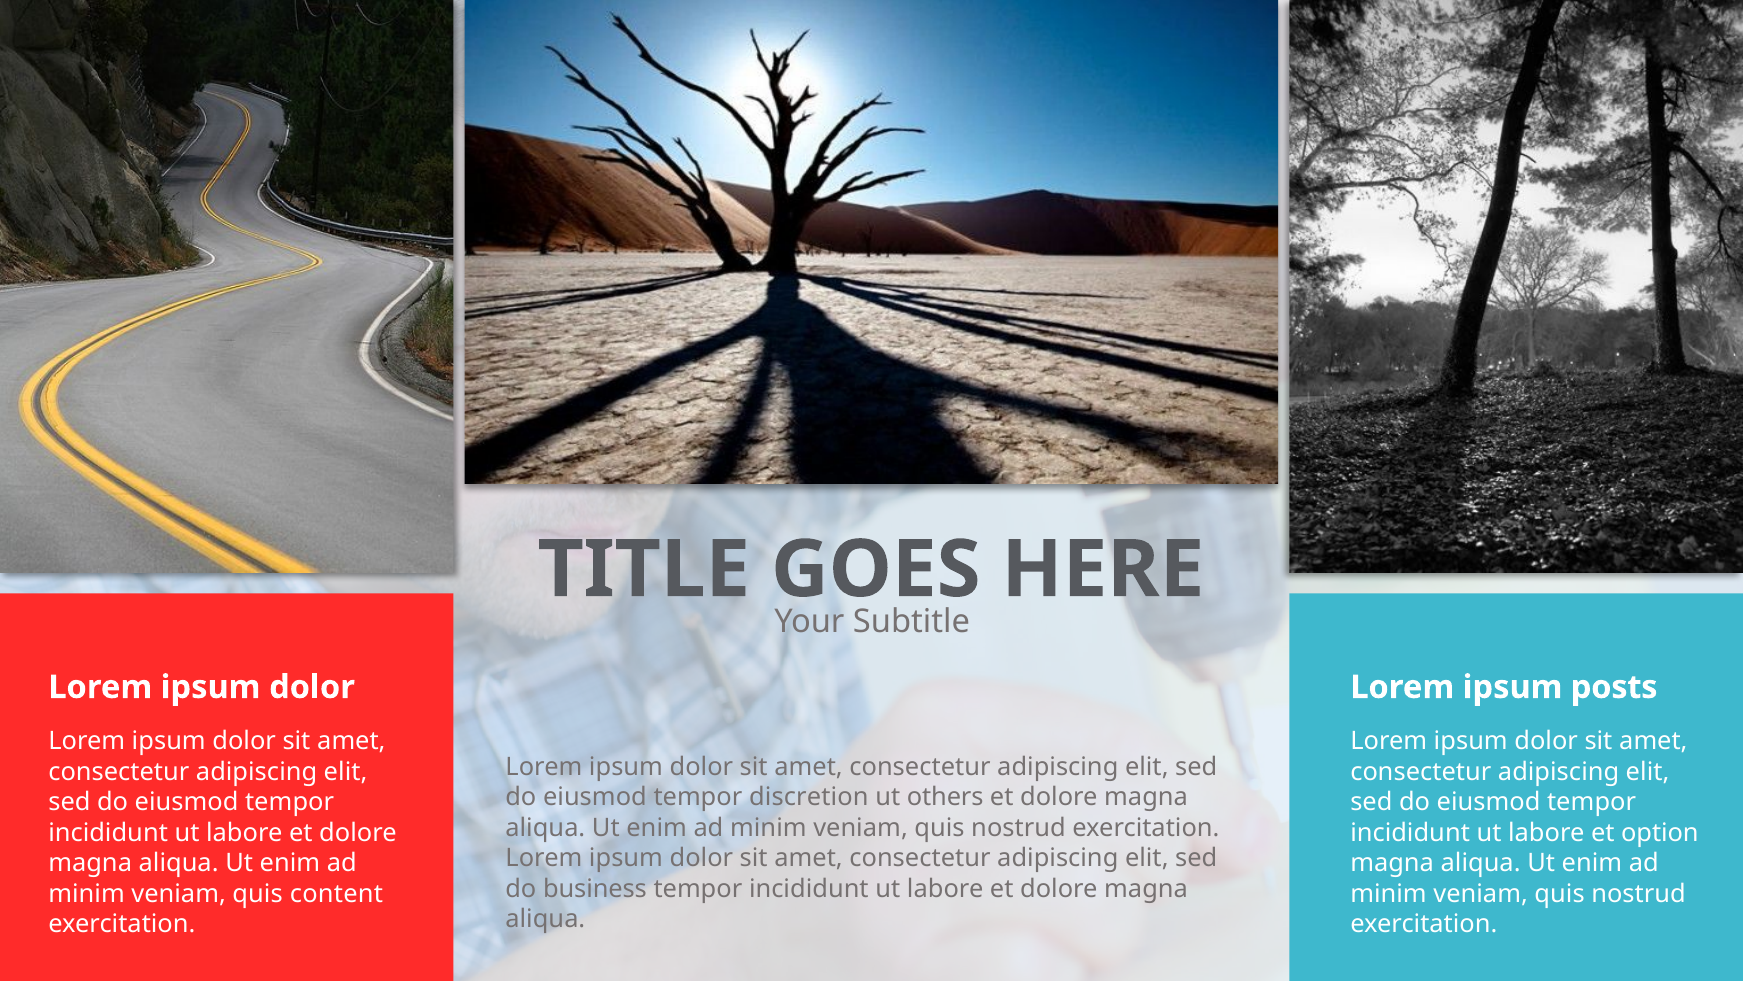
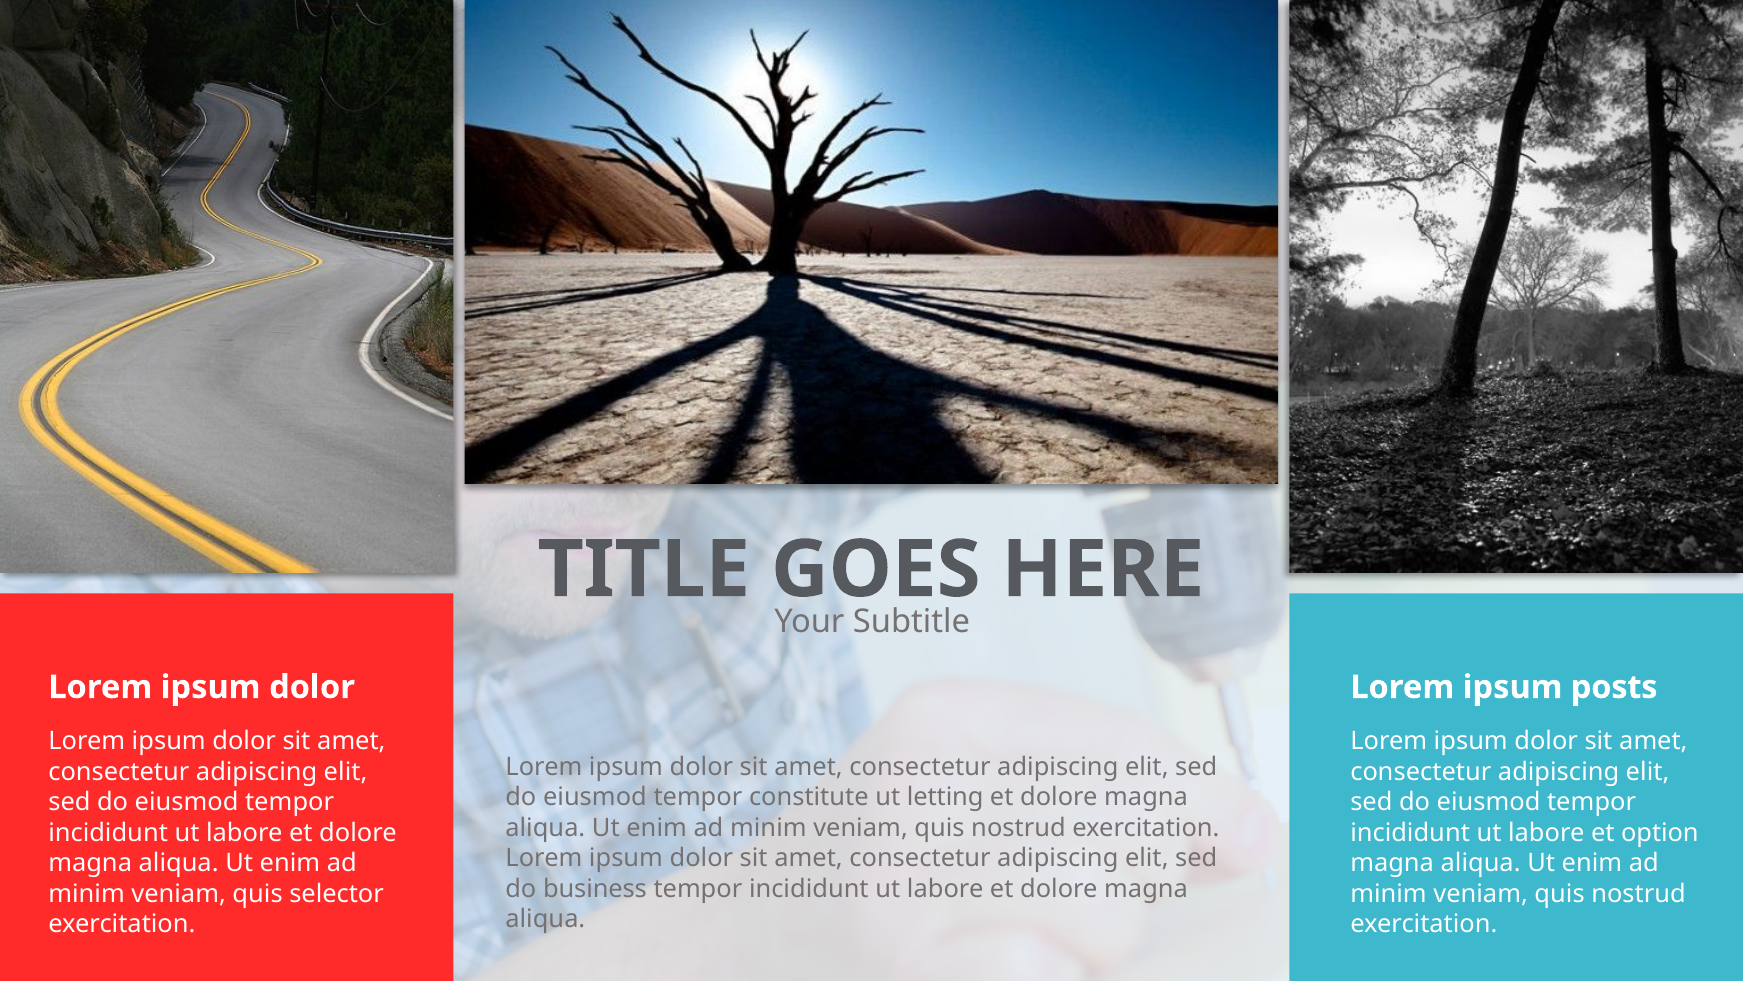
discretion: discretion -> constitute (809, 797)
others: others -> letting (945, 797)
content: content -> selector (337, 893)
